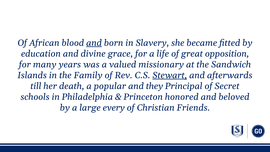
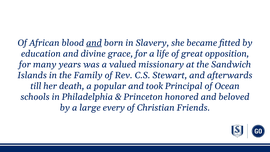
Stewart underline: present -> none (170, 75)
they: they -> took (155, 86)
Secret: Secret -> Ocean (227, 86)
